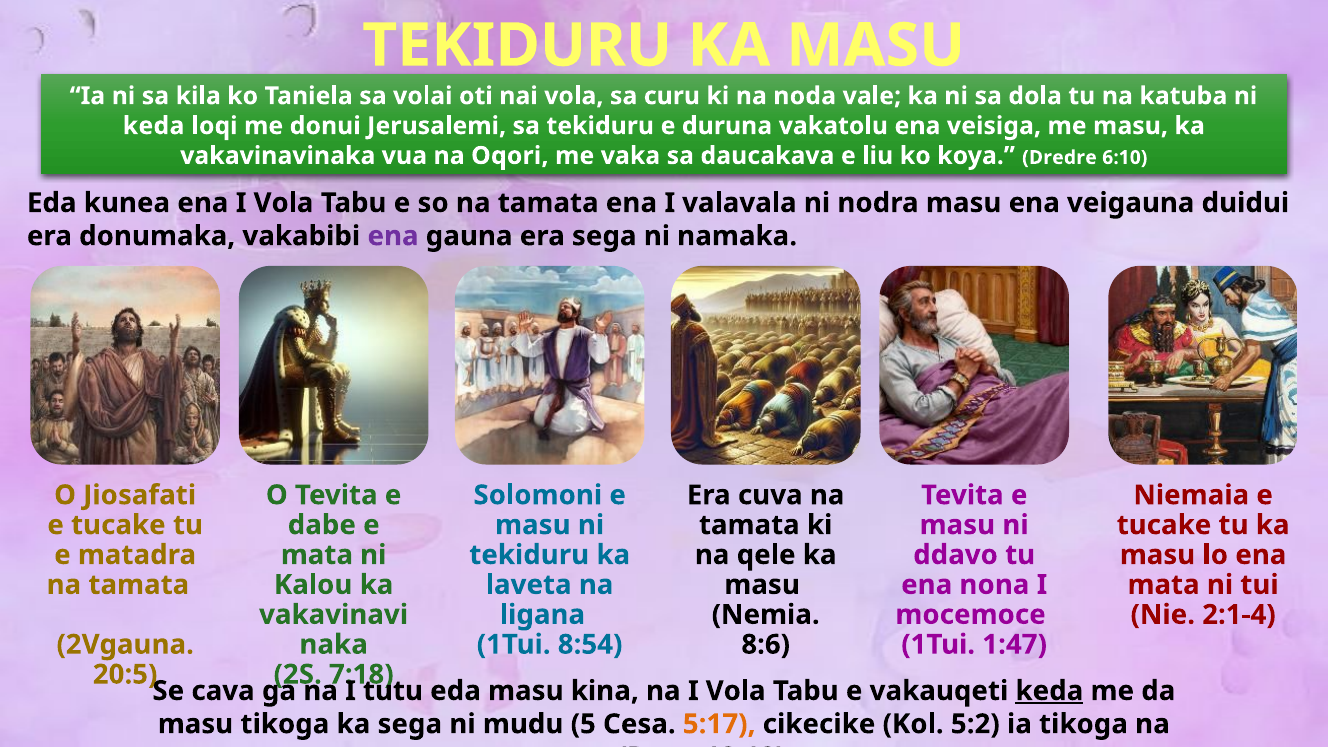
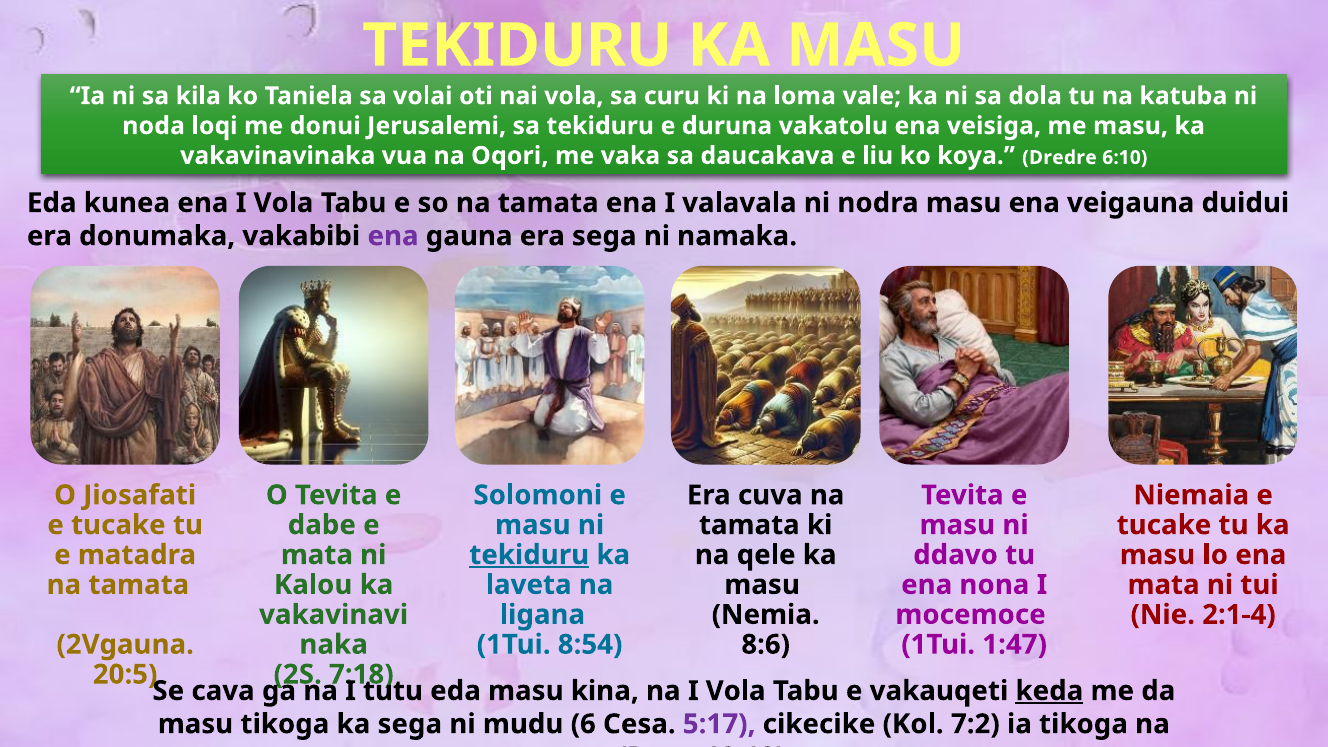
noda: noda -> loma (805, 96)
keda: keda -> noda (154, 126)
tekiduru underline: none -> present (529, 555)
5: 5 -> 6 (583, 724)
5:17 colour: orange -> purple (719, 724)
5:2: 5:2 -> 7:2 (975, 724)
